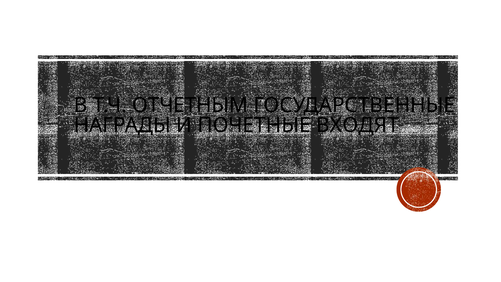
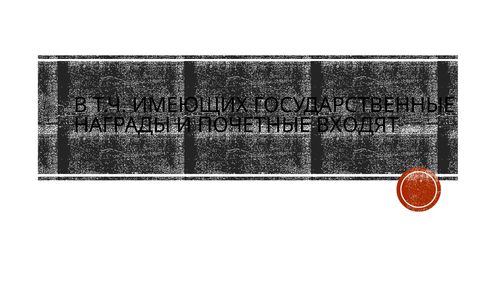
ОТЧЕТНЫМ: ОТЧЕТНЫМ -> ИМЕЮЩИХ (190, 105)
